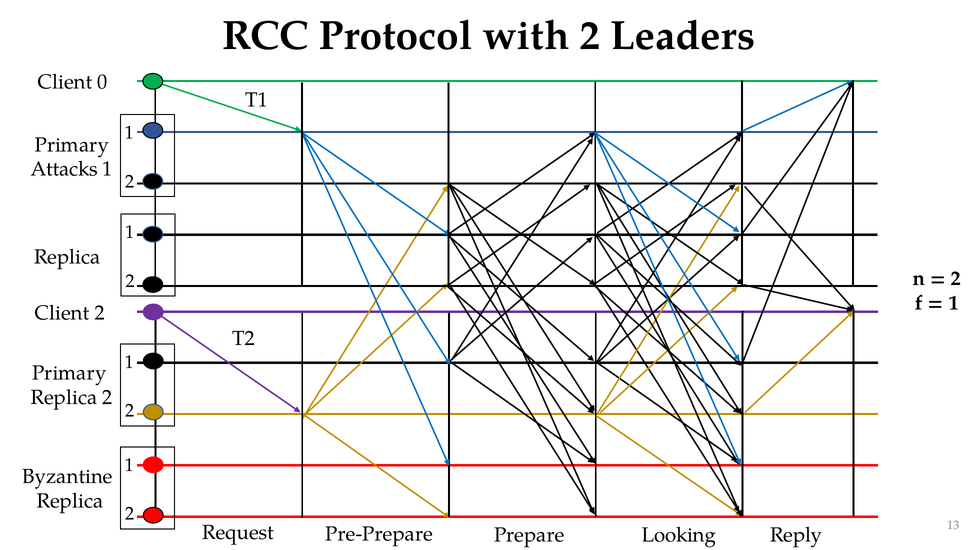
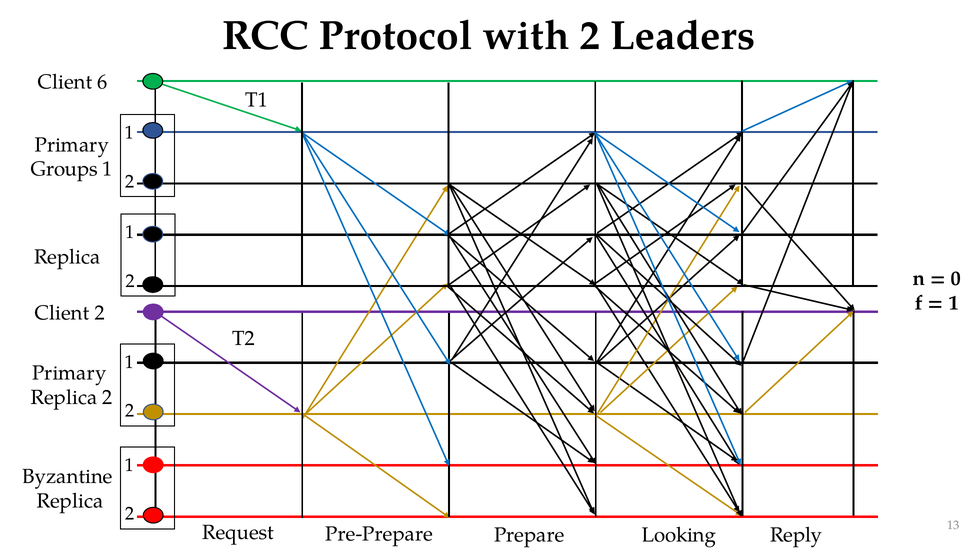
0: 0 -> 6 (103, 82)
Attacks: Attacks -> Groups (64, 169)
2: 2 -> 0 (956, 279)
